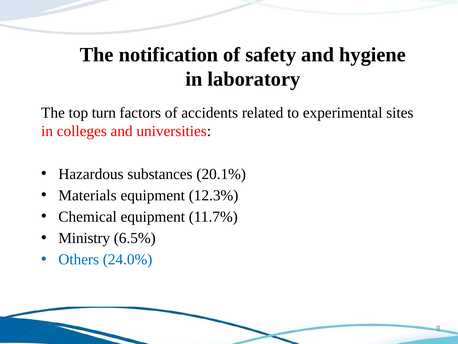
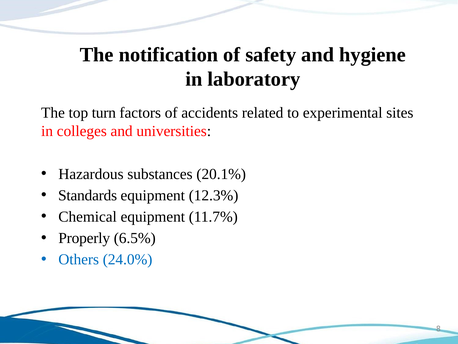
Materials: Materials -> Standards (88, 195)
Ministry: Ministry -> Properly (84, 238)
